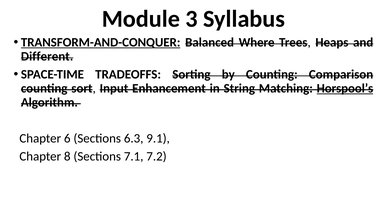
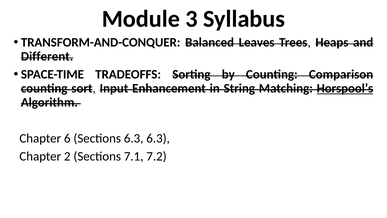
TRANSFORM-AND-CONQUER underline: present -> none (101, 42)
Where: Where -> Leaves (257, 42)
6.3 9.1: 9.1 -> 6.3 (158, 138)
8: 8 -> 2 (67, 156)
